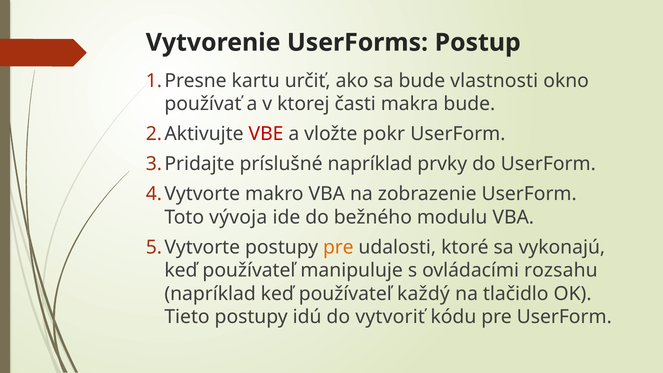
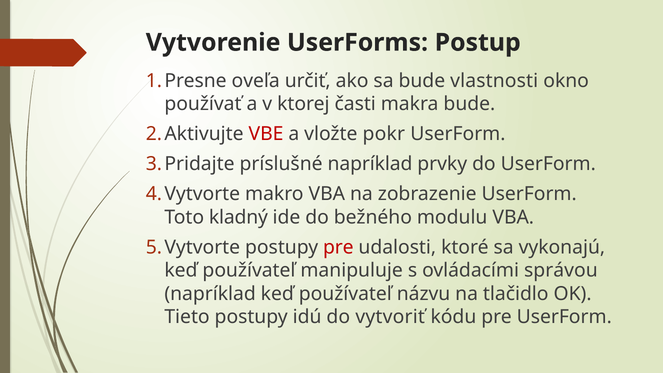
kartu: kartu -> oveľa (256, 81)
vývoja: vývoja -> kladný (238, 217)
pre colour: orange -> red (338, 247)
rozsahu: rozsahu -> správou (561, 270)
každý: každý -> názvu (424, 294)
